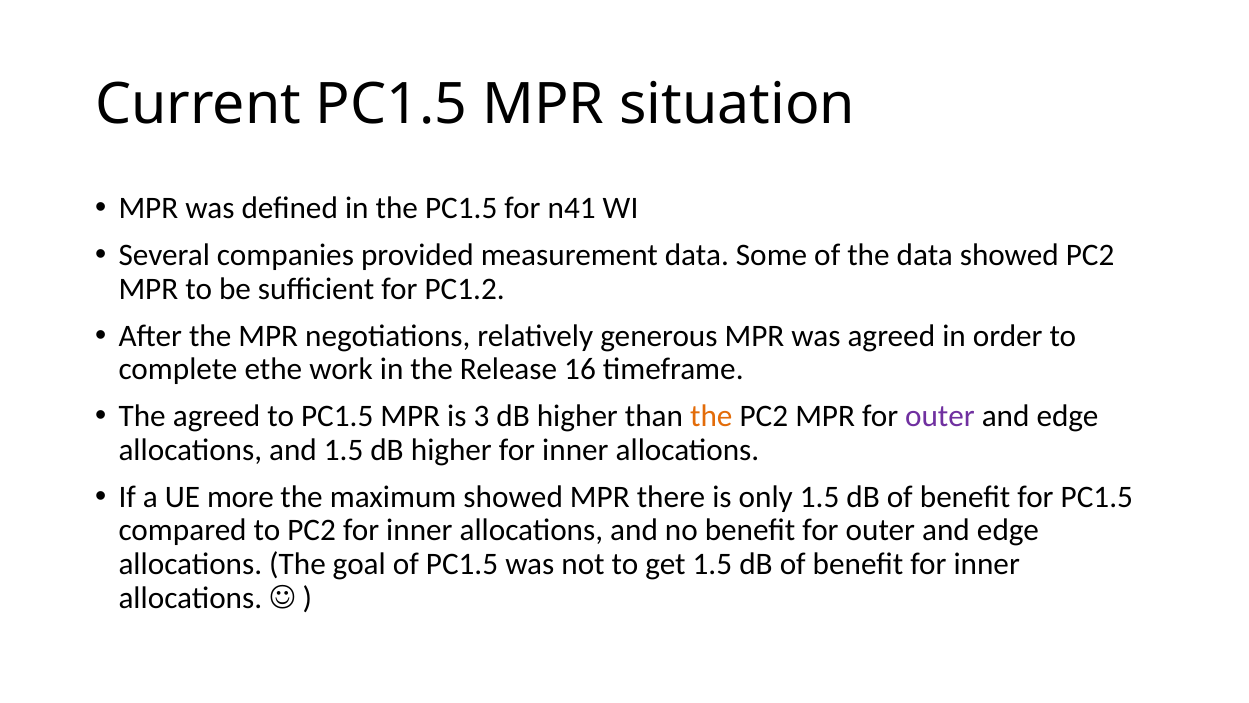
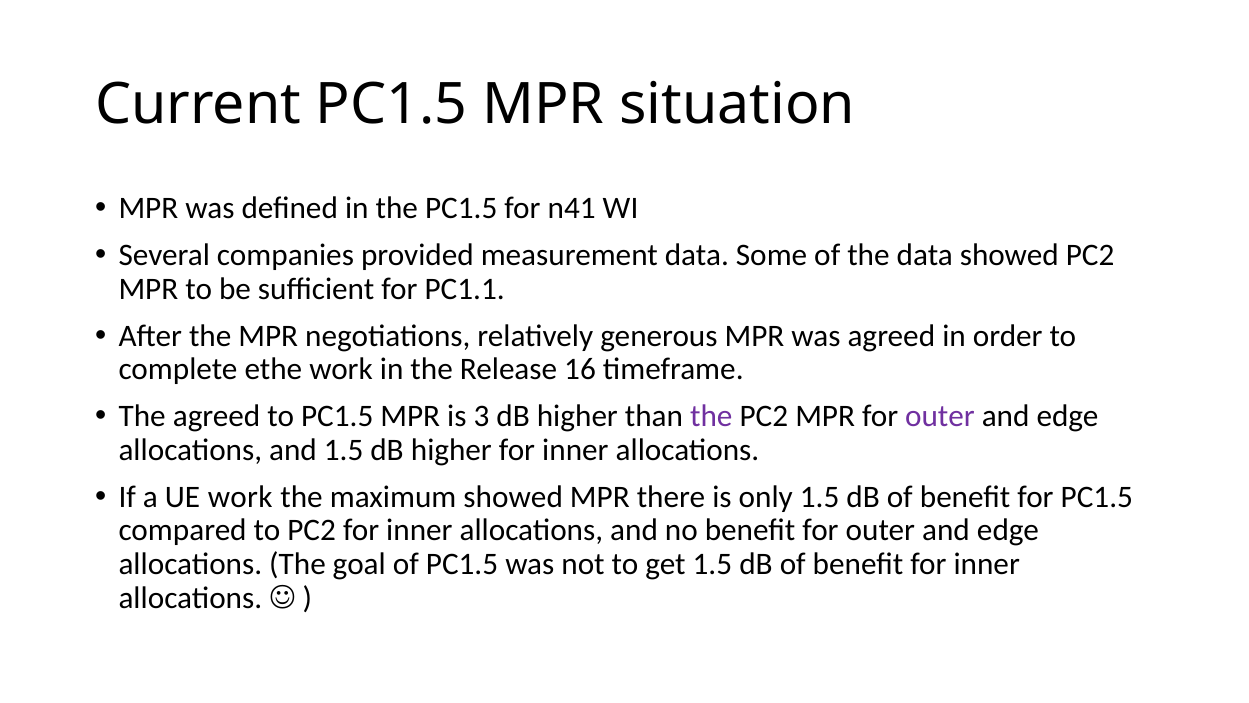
PC1.2: PC1.2 -> PC1.1 (465, 289)
the colour: orange -> purple (711, 416)
UE more: more -> work (240, 496)
